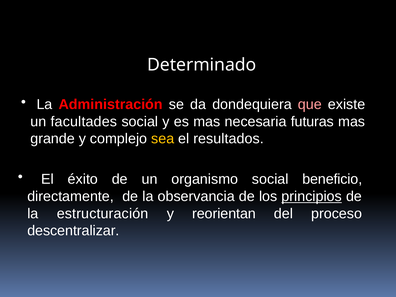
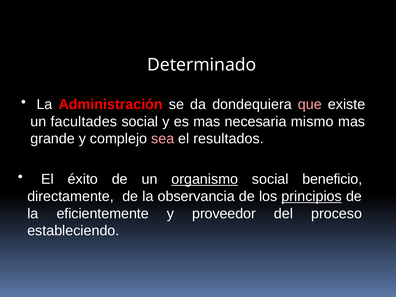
futuras: futuras -> mismo (312, 122)
sea colour: yellow -> pink (163, 139)
organismo underline: none -> present (205, 179)
estructuración: estructuración -> eficientemente (103, 214)
reorientan: reorientan -> proveedor (224, 214)
descentralizar: descentralizar -> estableciendo (73, 231)
